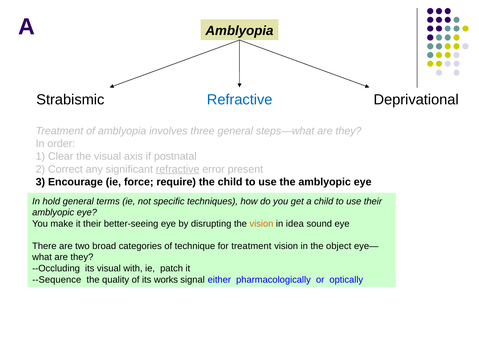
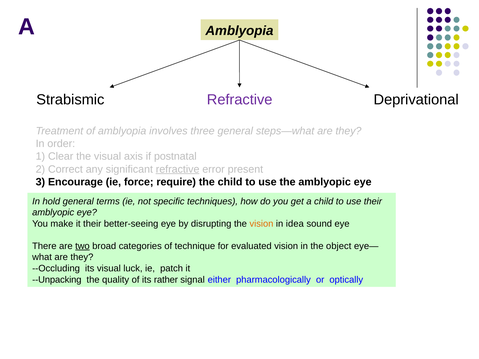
Refractive colour: blue -> purple (240, 100)
two underline: none -> present (82, 246)
for treatment: treatment -> evaluated (251, 246)
with: with -> luck (133, 269)
--Sequence: --Sequence -> --Unpacking (57, 280)
works: works -> rather (166, 280)
